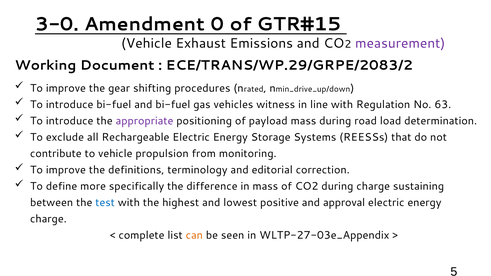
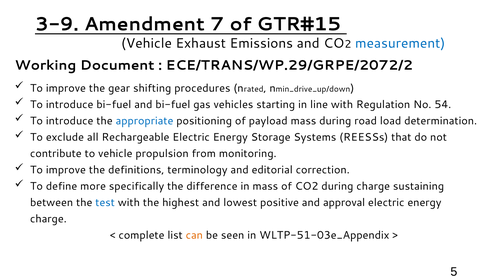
3-0: 3-0 -> 3-9 (57, 24)
0: 0 -> 7 (217, 24)
measurement colour: purple -> blue (400, 43)
ECE/TRANS/WP.29/GRPE/2083/2: ECE/TRANS/WP.29/GRPE/2083/2 -> ECE/TRANS/WP.29/GRPE/2072/2 (289, 65)
witness: witness -> starting (276, 105)
63: 63 -> 54 (443, 105)
appropriate colour: purple -> blue (144, 121)
WLTP-27-03e_Appendix: WLTP-27-03e_Appendix -> WLTP-51-03e_Appendix (324, 236)
